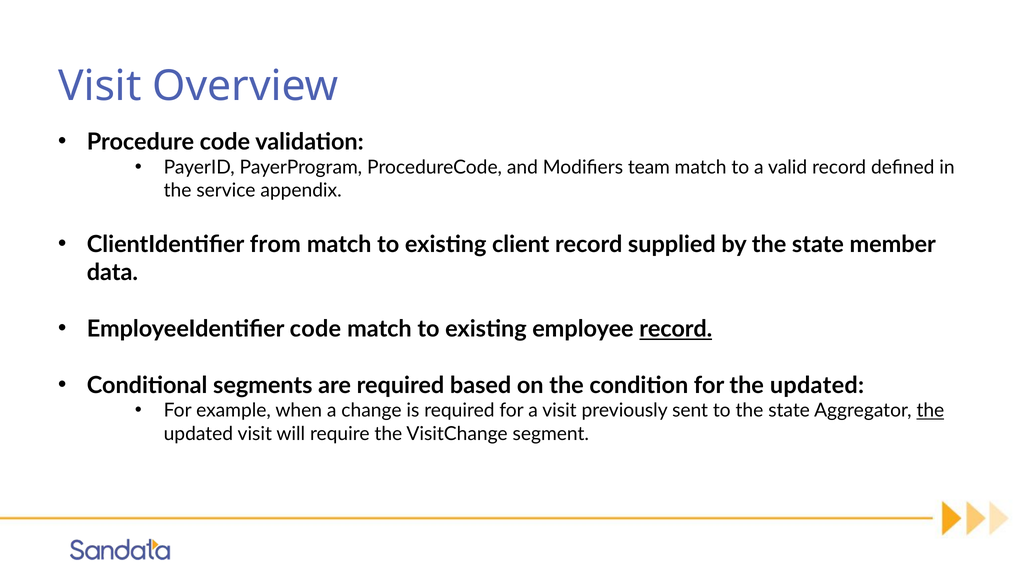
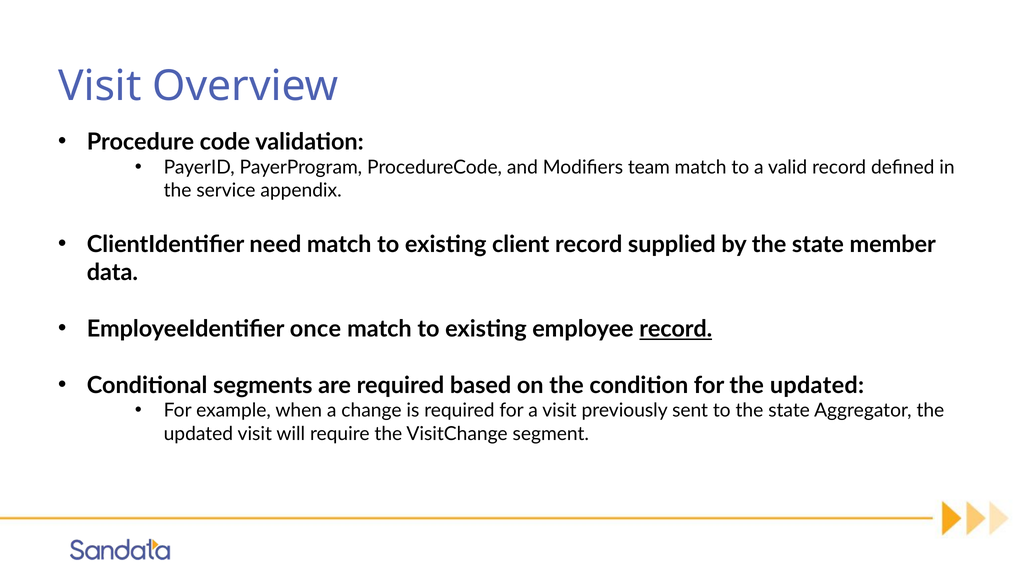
from: from -> need (275, 244)
EmployeeIdentifier code: code -> once (315, 329)
the underline: present -> none (930, 410)
